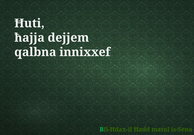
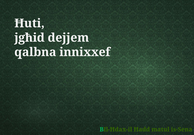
ħajja: ħajja -> jgħid (30, 38)
